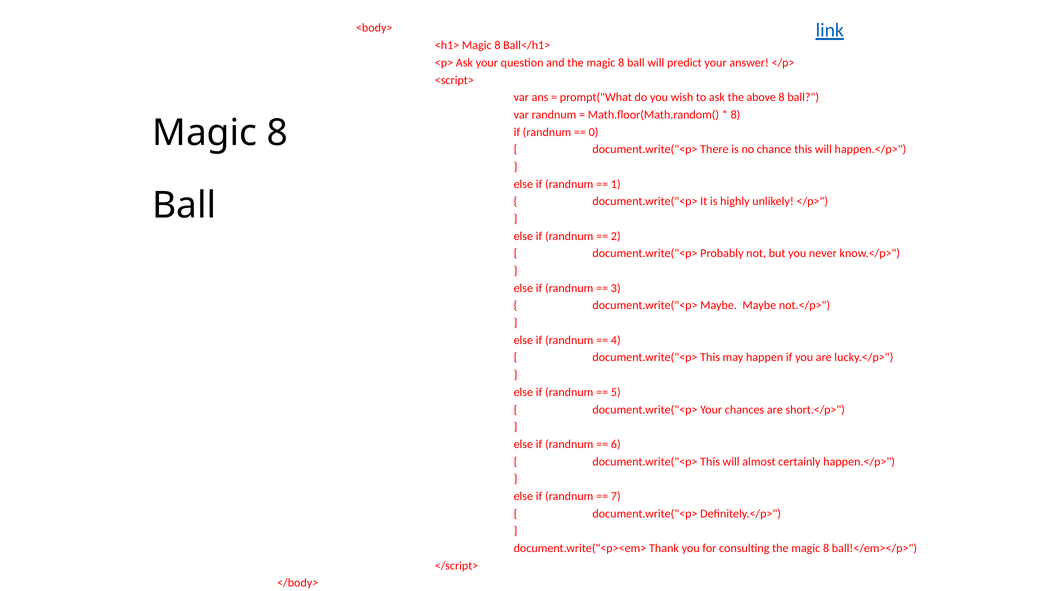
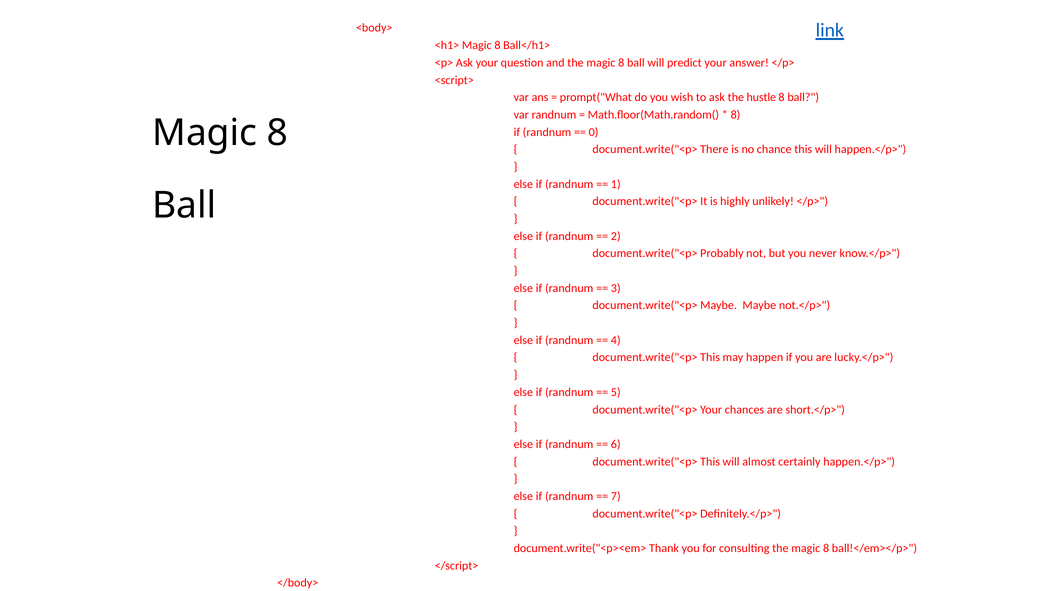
above: above -> hustle (761, 97)
